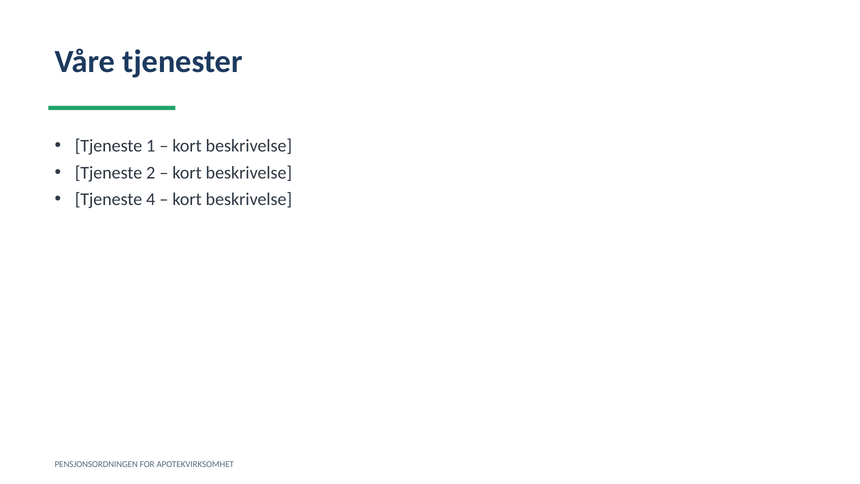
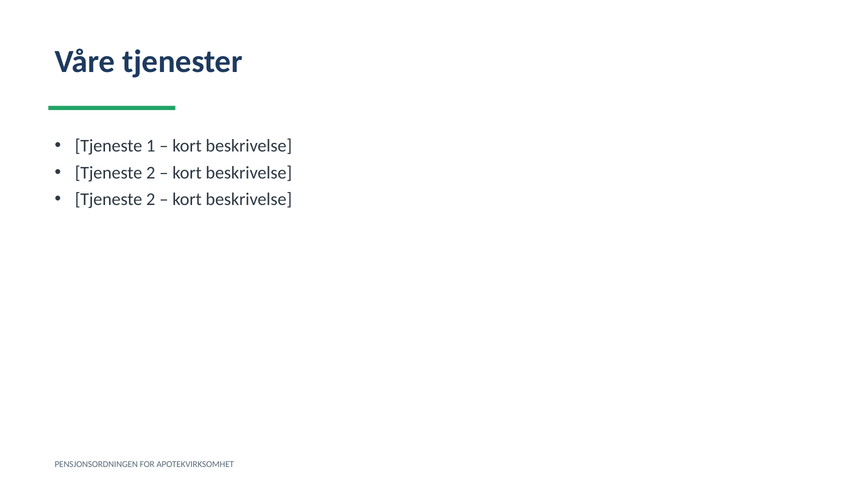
4: 4 -> 2 (151, 199)
